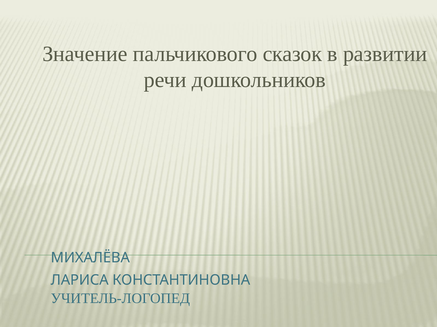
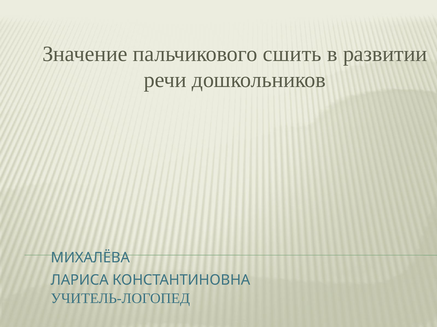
сказок: сказок -> сшить (292, 54)
